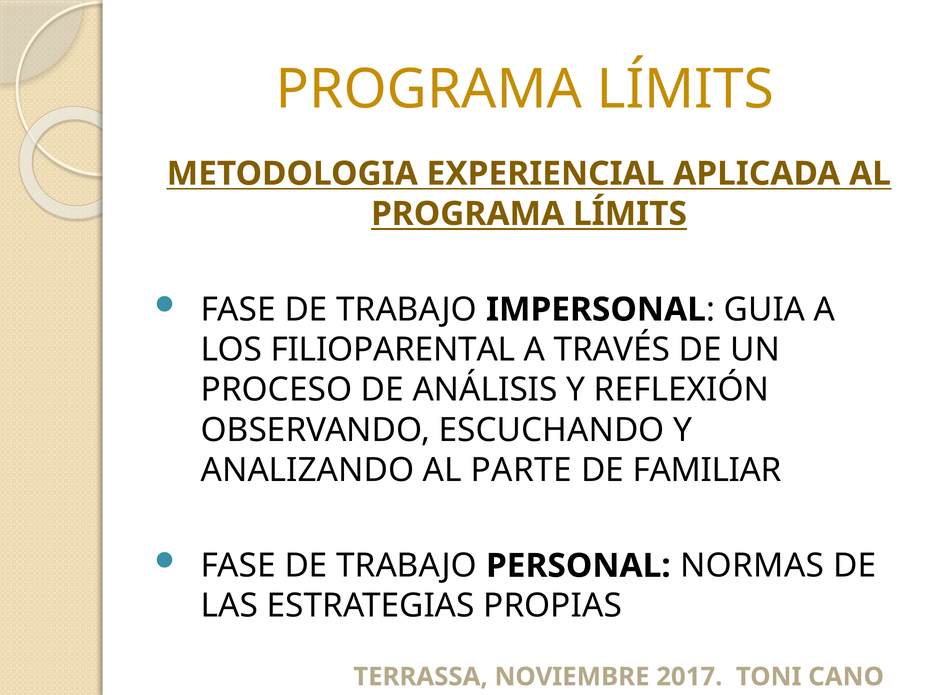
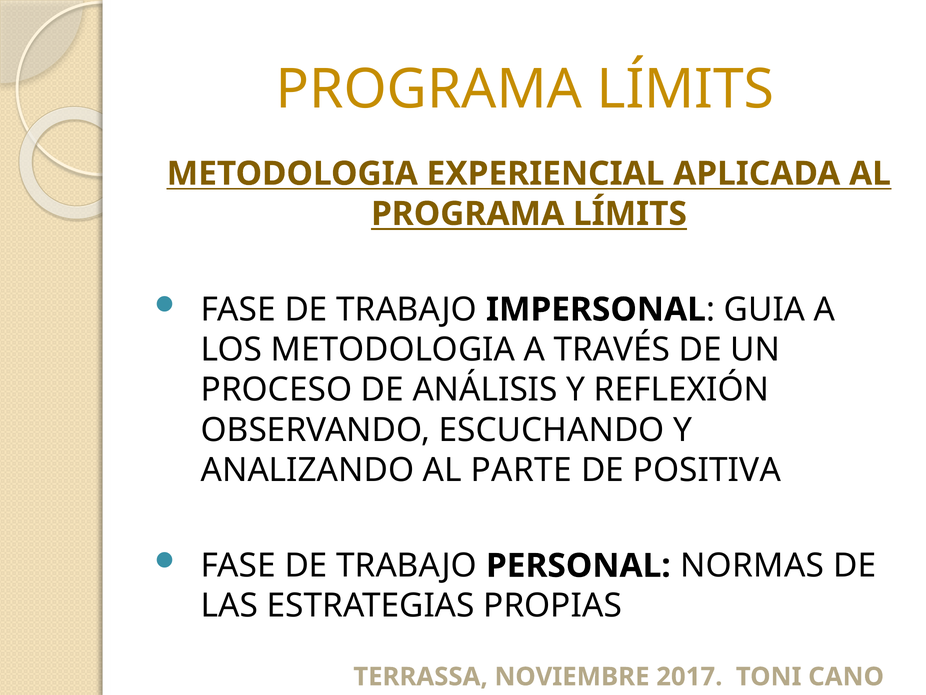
LOS FILIOPARENTAL: FILIOPARENTAL -> METODOLOGIA (393, 349)
FAMILIAR: FAMILIAR -> POSITIVA (707, 470)
